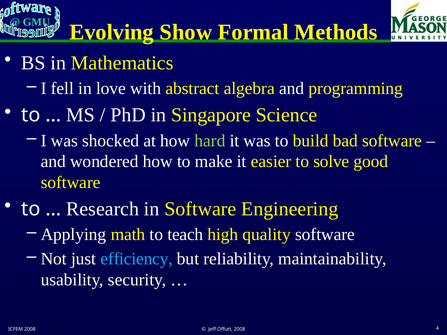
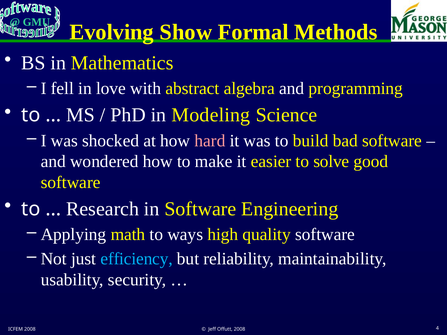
Singapore: Singapore -> Modeling (211, 115)
hard colour: light green -> pink (210, 141)
teach: teach -> ways (185, 235)
